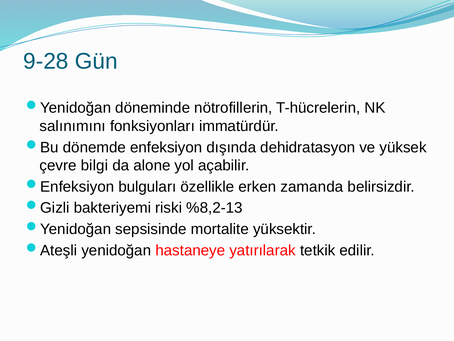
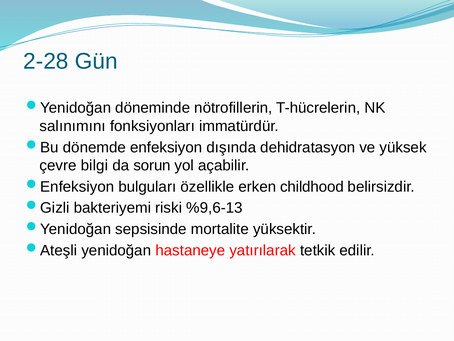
9-28: 9-28 -> 2-28 (46, 61)
alone: alone -> sorun (152, 165)
zamanda: zamanda -> childhood (312, 187)
%8,2-13: %8,2-13 -> %9,6-13 (214, 208)
